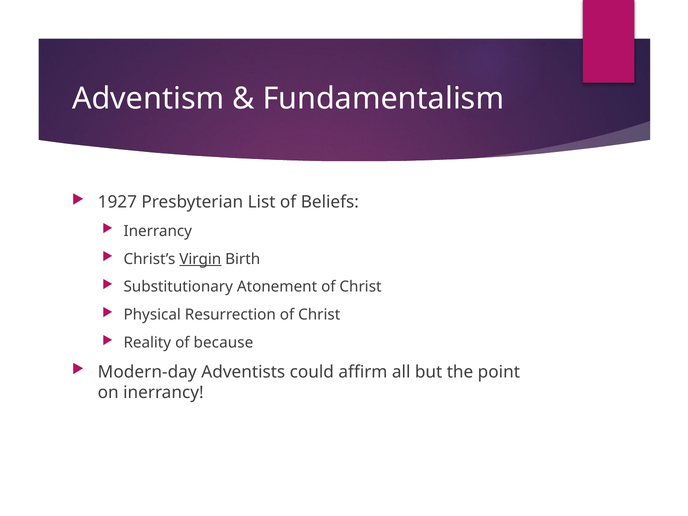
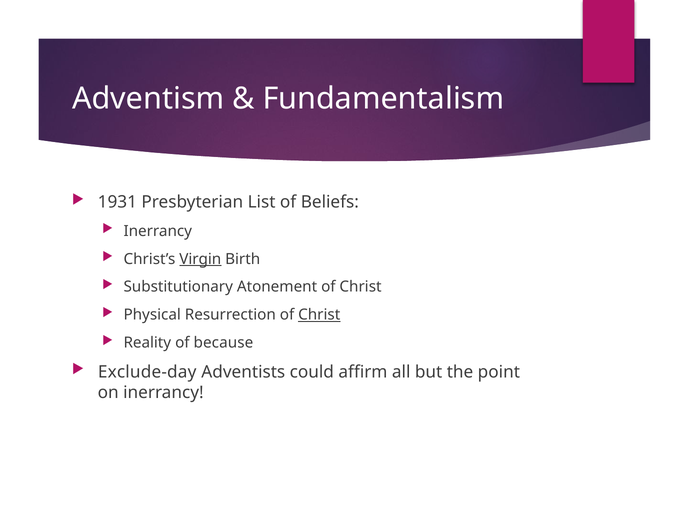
1927: 1927 -> 1931 (117, 202)
Christ underline: none -> present (319, 315)
Modern-day: Modern-day -> Exclude-day (147, 372)
